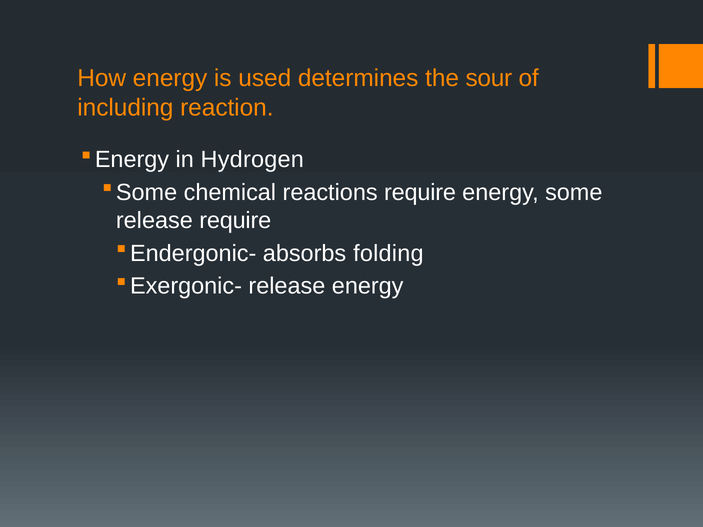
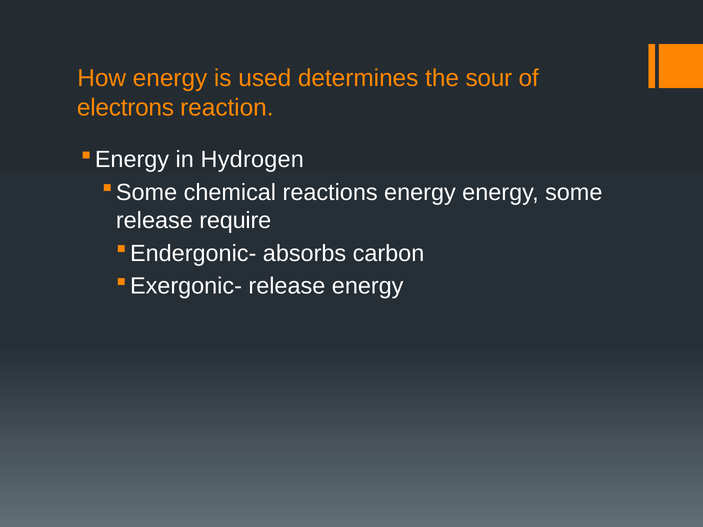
including: including -> electrons (125, 108)
reactions require: require -> energy (420, 193)
folding: folding -> carbon (389, 254)
